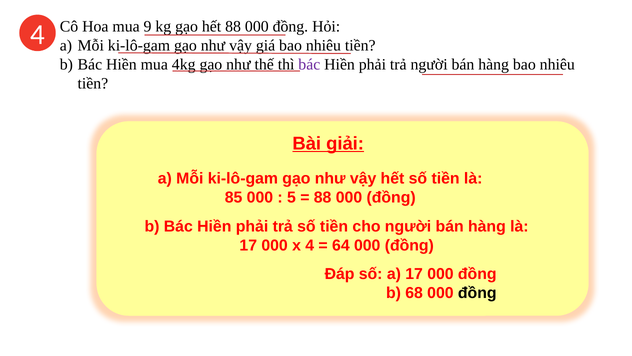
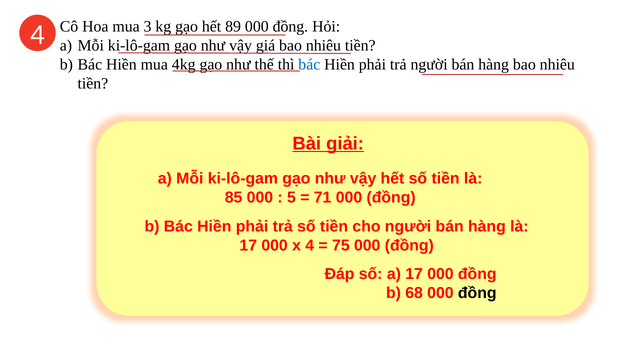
9: 9 -> 3 (148, 27)
hết 88: 88 -> 89 (233, 27)
bác colour: purple -> blue (309, 65)
88: 88 -> 71 (323, 197)
64: 64 -> 75 (341, 245)
